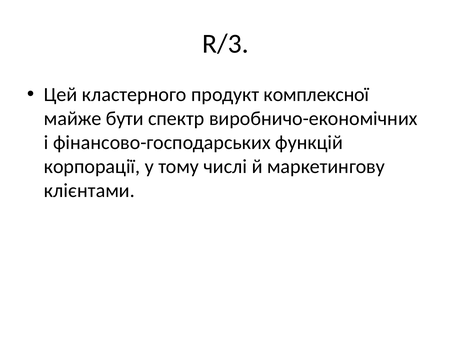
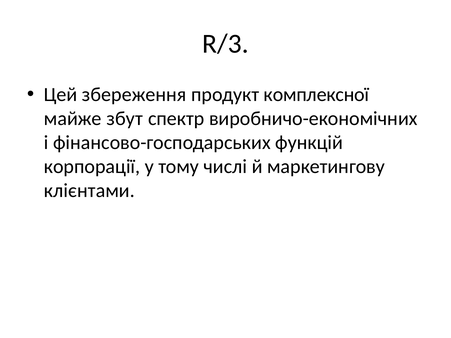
кластерного: кластерного -> збереження (134, 95)
бути: бути -> збут (125, 119)
